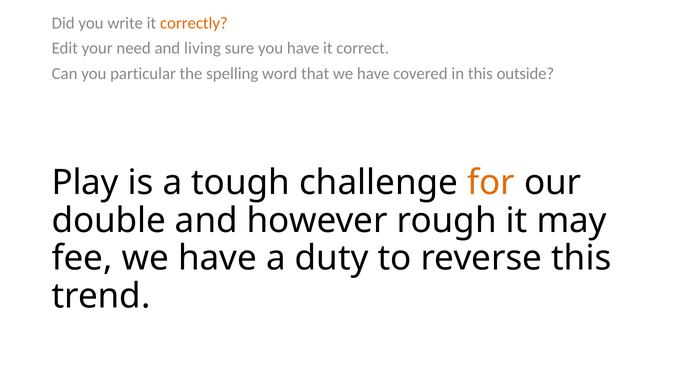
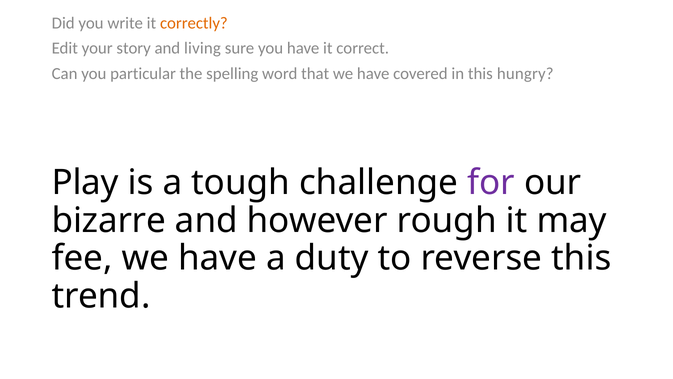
need: need -> story (134, 48)
outside: outside -> hungry (525, 73)
for colour: orange -> purple (491, 182)
double: double -> bizarre (109, 220)
